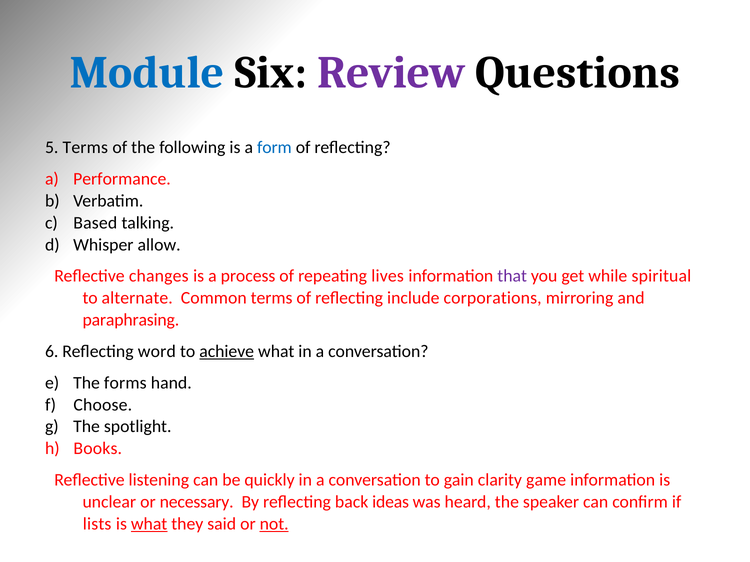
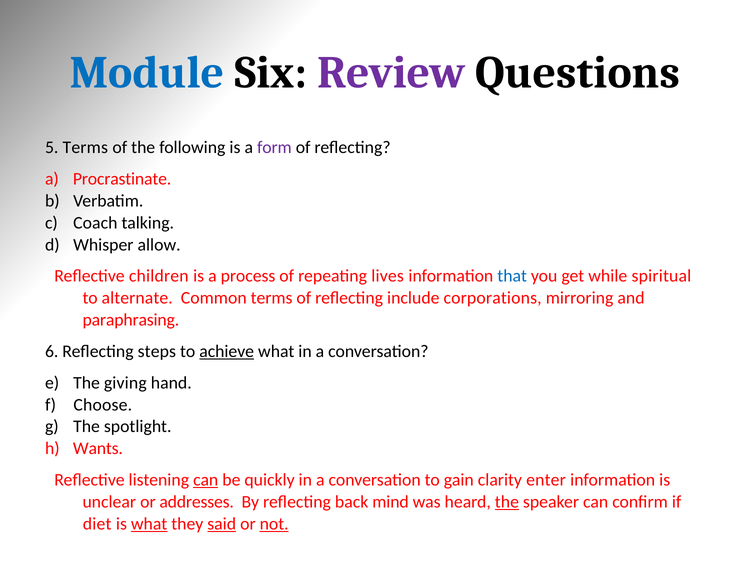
form colour: blue -> purple (274, 148)
Performance: Performance -> Procrastinate (122, 179)
Based: Based -> Coach (95, 223)
changes: changes -> children (159, 276)
that colour: purple -> blue (512, 276)
word: word -> steps (157, 352)
forms: forms -> giving (125, 383)
Books: Books -> Wants (98, 449)
can underline: none -> present (206, 480)
game: game -> enter (546, 480)
necessary: necessary -> addresses (197, 502)
ideas: ideas -> mind (391, 502)
the underline: none -> present (507, 502)
lists: lists -> diet (97, 524)
said underline: none -> present (222, 524)
